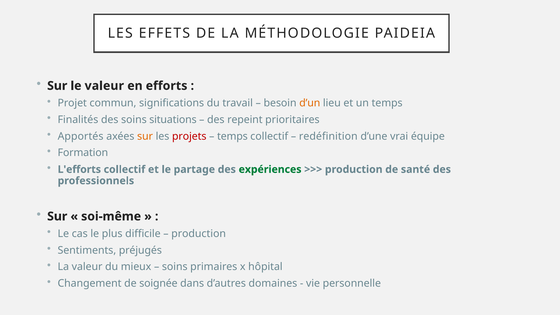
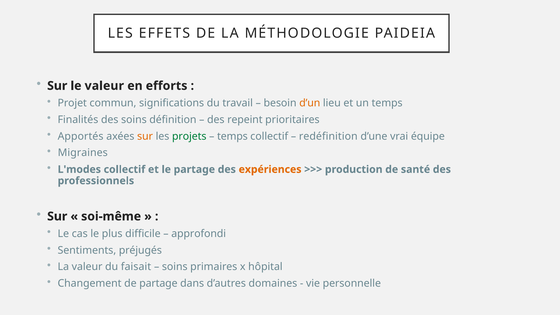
situations: situations -> définition (173, 120)
projets colour: red -> green (189, 136)
Formation: Formation -> Migraines (83, 153)
L'efforts: L'efforts -> L'modes (79, 169)
expériences colour: green -> orange (270, 169)
production: production -> approfondi (199, 234)
mieux: mieux -> faisait (136, 267)
de soignée: soignée -> partage (158, 283)
